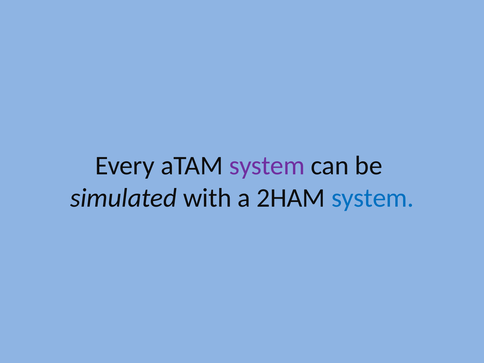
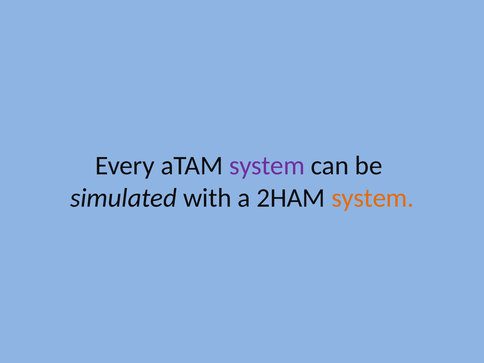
system colour: blue -> orange (373, 198)
